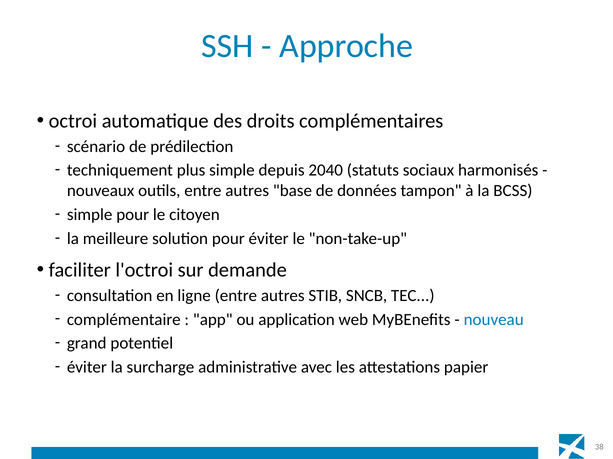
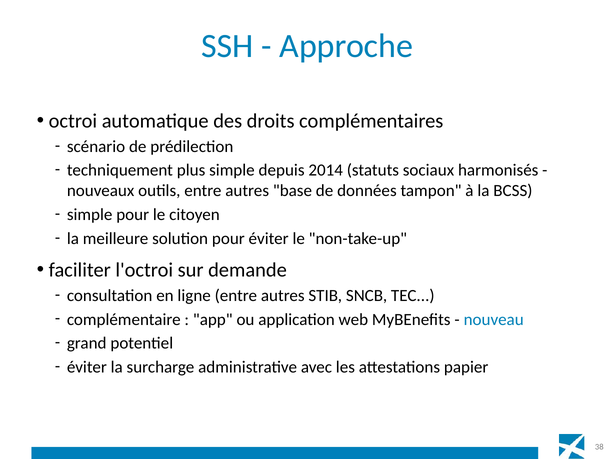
2040: 2040 -> 2014 (326, 171)
